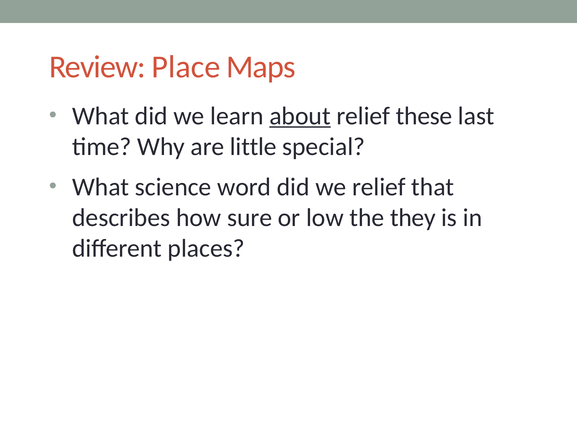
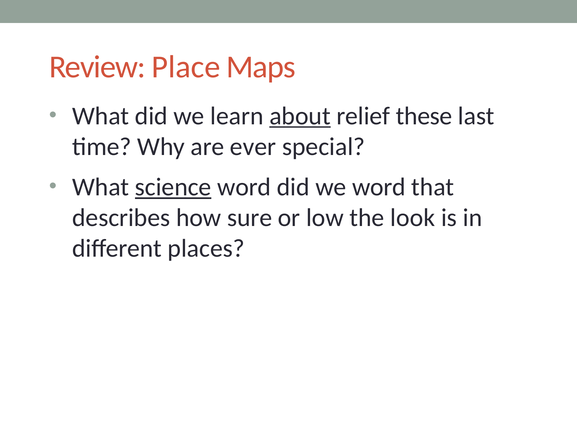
little: little -> ever (253, 147)
science underline: none -> present (173, 187)
we relief: relief -> word (379, 187)
they: they -> look (413, 218)
